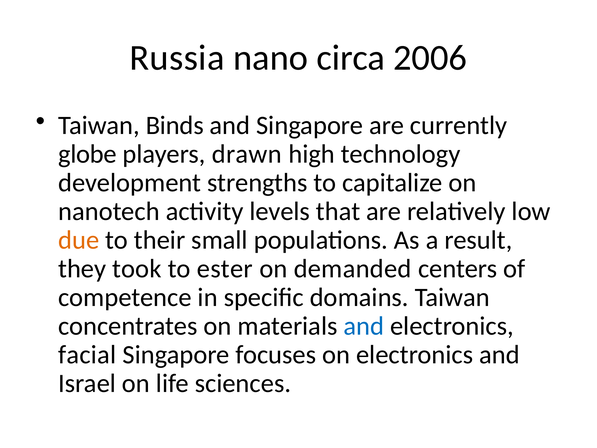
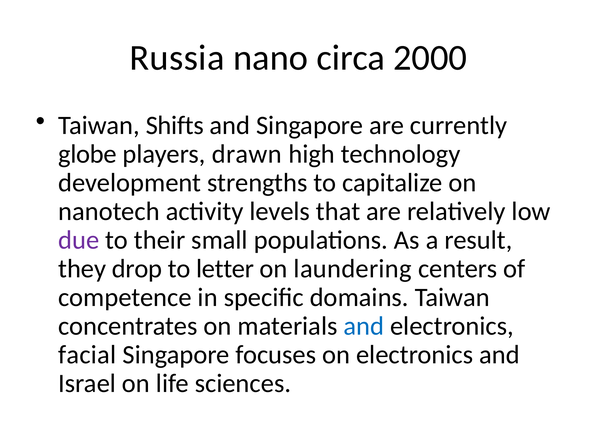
2006: 2006 -> 2000 (430, 58)
Binds: Binds -> Shifts (175, 125)
due colour: orange -> purple (79, 240)
took: took -> drop (137, 269)
ester: ester -> letter (225, 269)
demanded: demanded -> laundering (353, 269)
